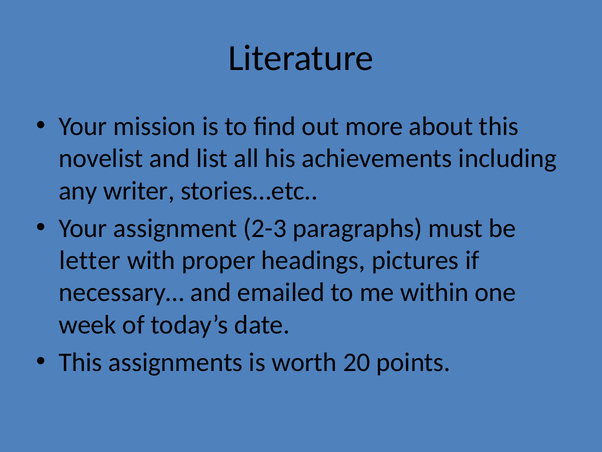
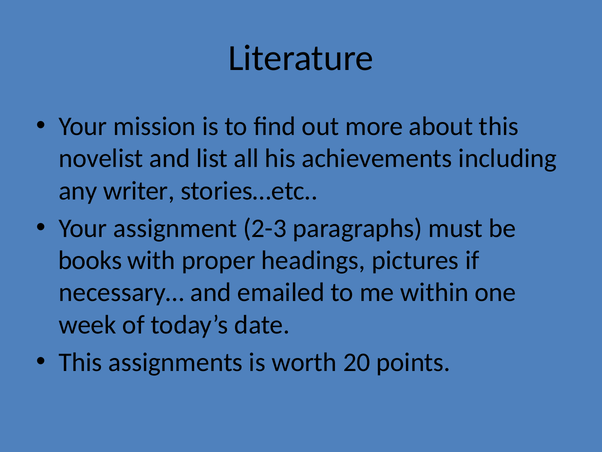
letter: letter -> books (90, 260)
